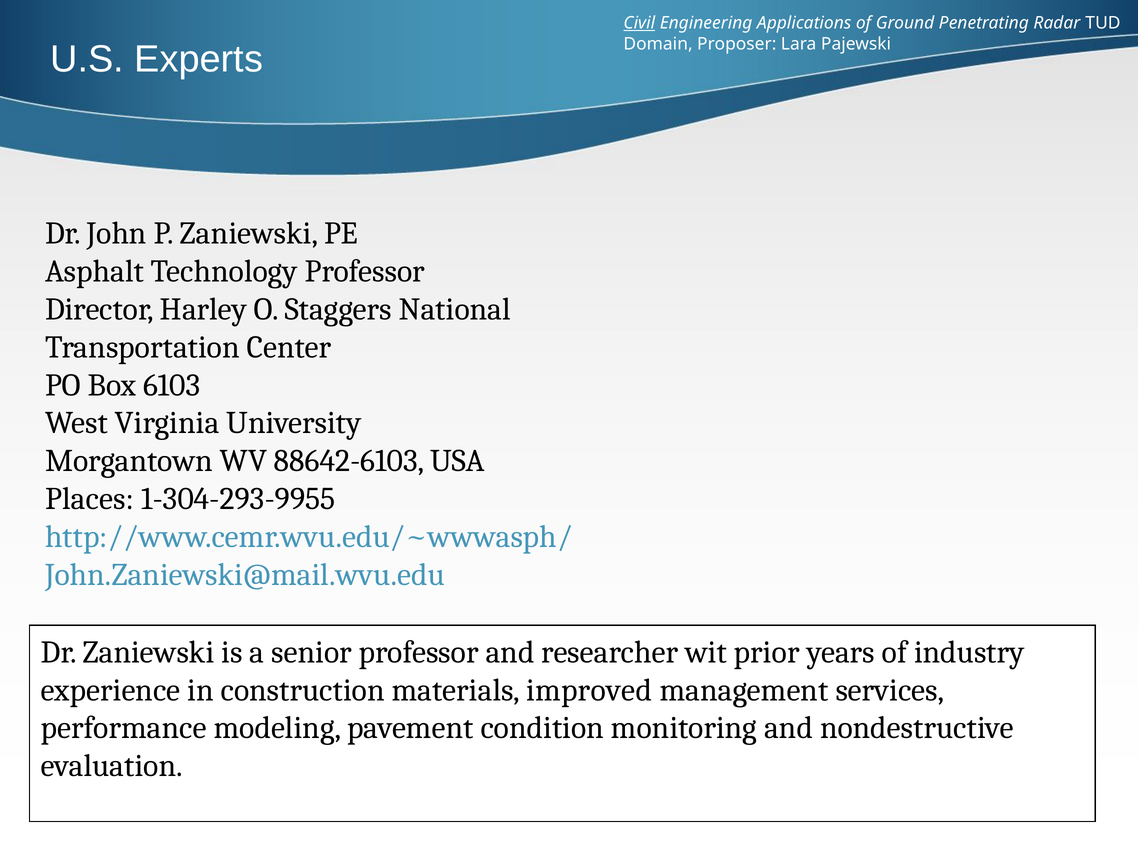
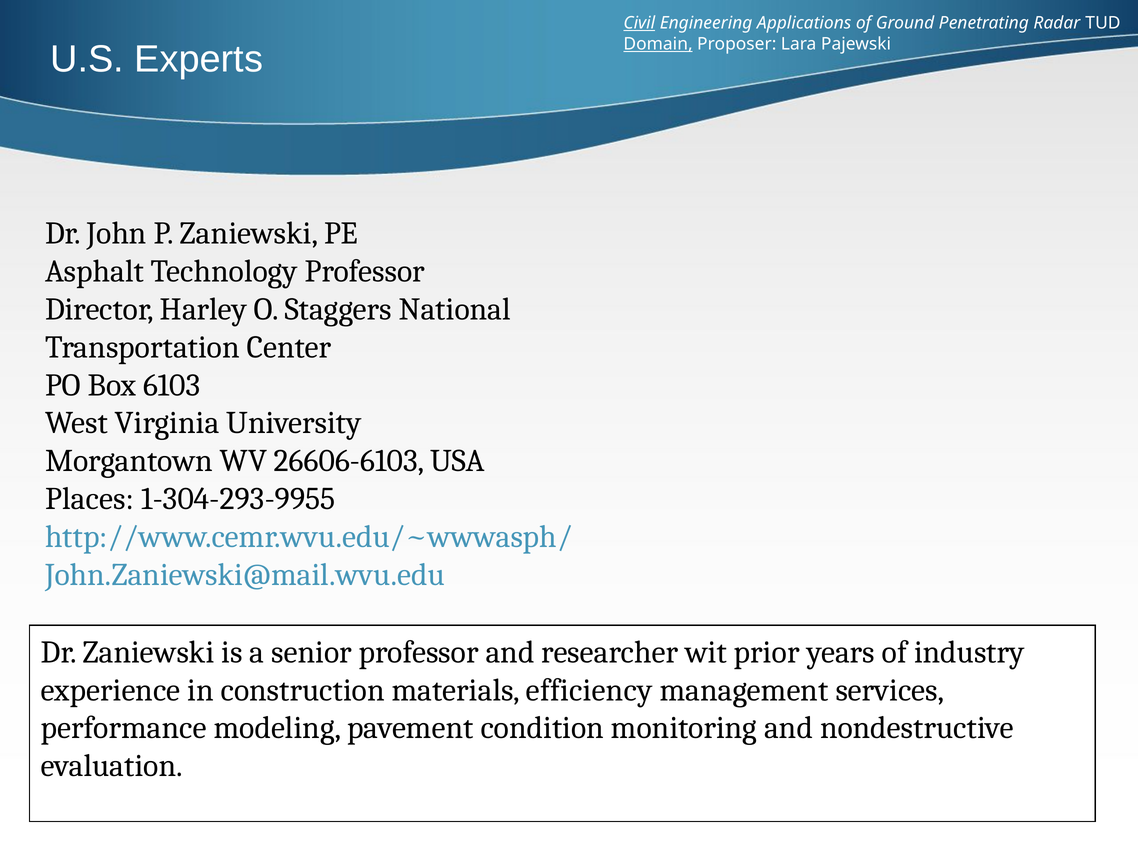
Domain underline: none -> present (658, 44)
88642-6103: 88642-6103 -> 26606-6103 (349, 461)
improved: improved -> efficiency (589, 690)
